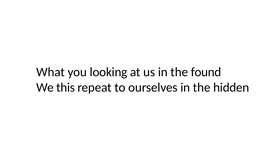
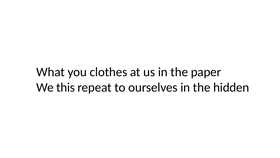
looking: looking -> clothes (109, 72)
found: found -> paper (206, 72)
